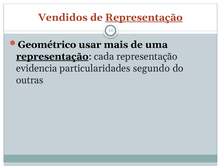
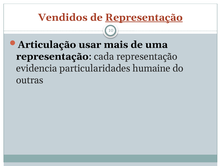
Geométrico: Geométrico -> Articulação (47, 45)
representação underline: present -> none (52, 56)
segundo: segundo -> humaine (151, 68)
